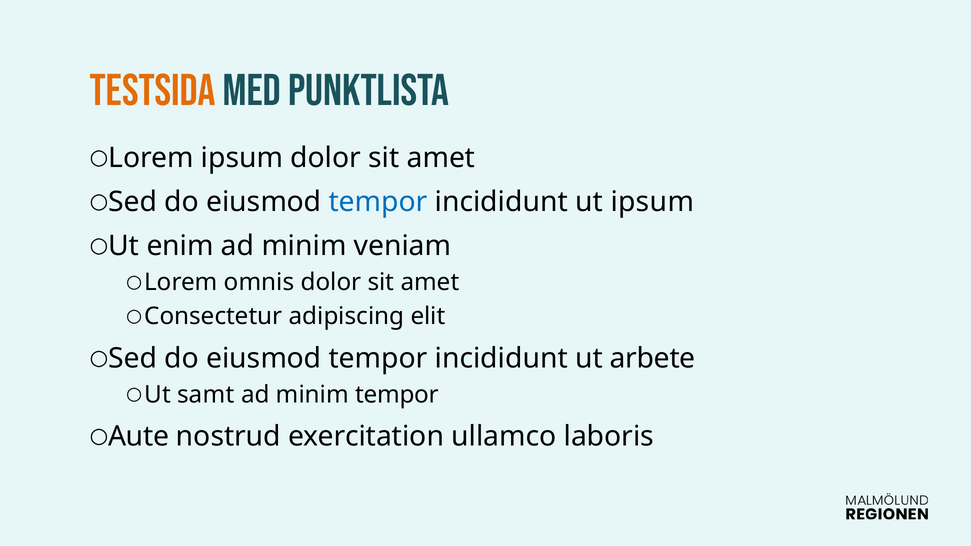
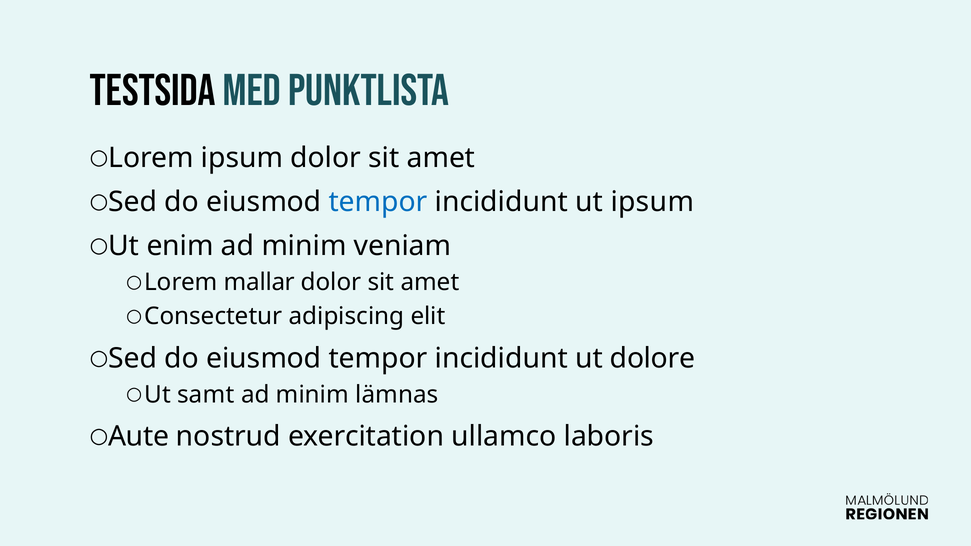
Testsida colour: orange -> black (153, 91)
omnis: omnis -> mallar (259, 282)
arbete: arbete -> dolore (653, 358)
minim tempor: tempor -> lämnas (397, 395)
